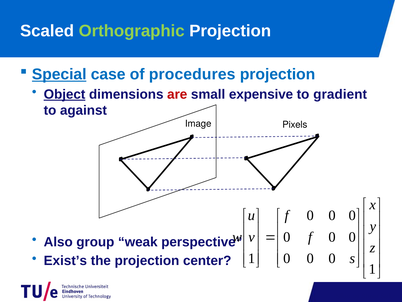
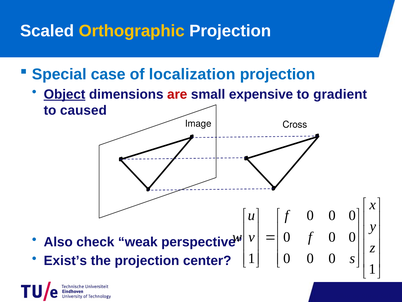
Orthographic colour: light green -> yellow (132, 31)
Special underline: present -> none (59, 74)
procedures: procedures -> localization (192, 74)
against: against -> caused (83, 110)
Pixels: Pixels -> Cross (295, 124)
group: group -> check (95, 242)
